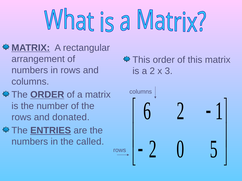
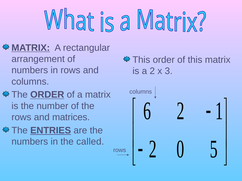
donated: donated -> matrices (71, 118)
